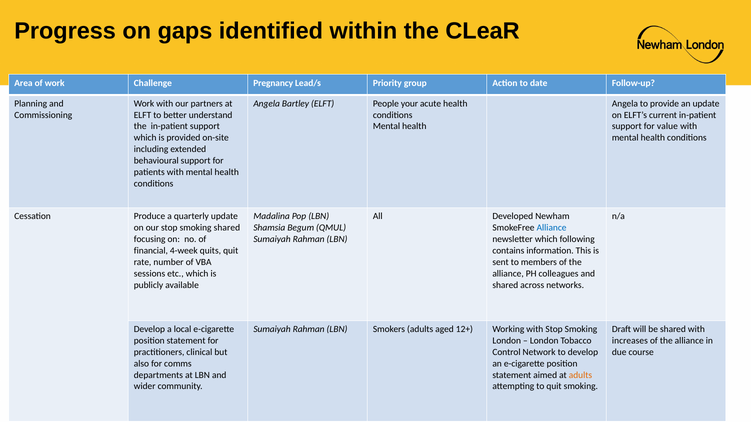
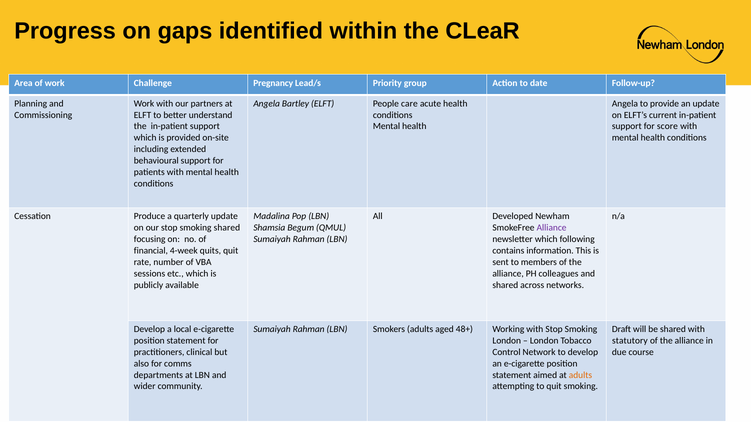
your: your -> care (409, 104)
value: value -> score (667, 126)
Alliance colour: blue -> purple (552, 228)
12+: 12+ -> 48+ (464, 330)
increases: increases -> statutory (630, 341)
